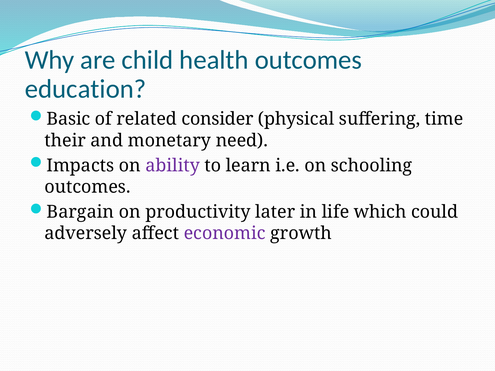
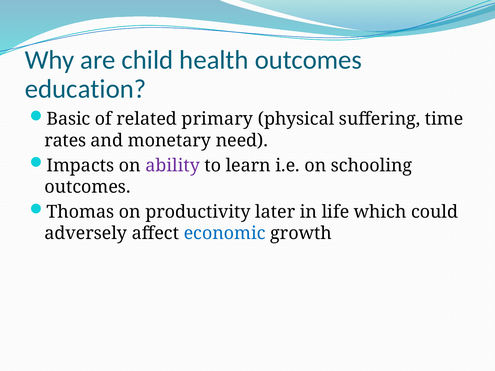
consider: consider -> primary (217, 119)
their: their -> rates (65, 141)
Bargain: Bargain -> Thomas (80, 212)
economic colour: purple -> blue (225, 233)
